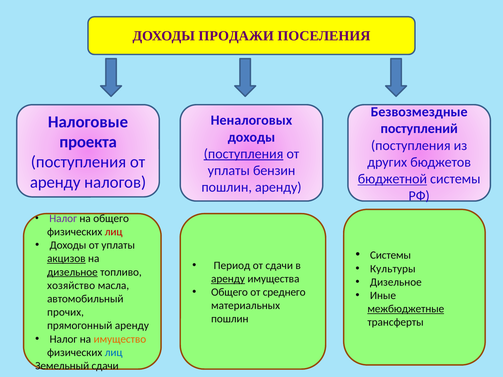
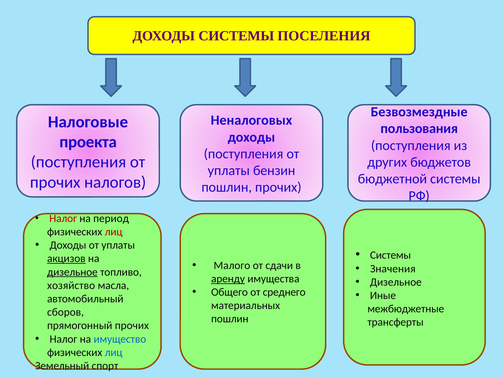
ДОХОДЫ ПРОДАЖИ: ПРОДАЖИ -> СИСТЕМЫ (236, 36)
поступлений: поступлений -> пользования (419, 129)
поступления underline: present -> none (244, 154)
бюджетной underline: present -> none (392, 179)
аренду: аренду -> прочих (55, 182)
пошлин аренду: аренду -> прочих (278, 187)
Налог colour: purple -> red (63, 219)
на общего: общего -> период (111, 219)
Период: Период -> Малого (232, 266)
Культуры: Культуры -> Значения (393, 269)
межбюджетные underline: present -> none (406, 309)
прочих: прочих -> сборов (66, 312)
прямогонный аренду: аренду -> прочих (132, 326)
имущество colour: orange -> blue (120, 339)
Земельный сдачи: сдачи -> спорт (105, 366)
